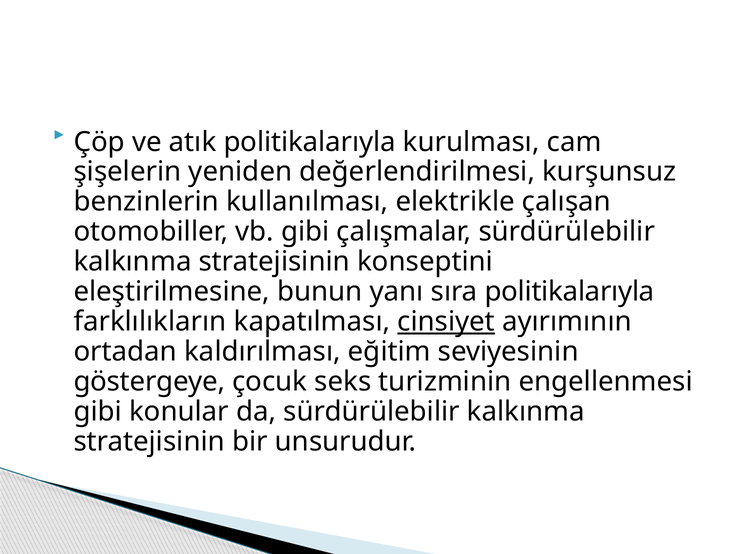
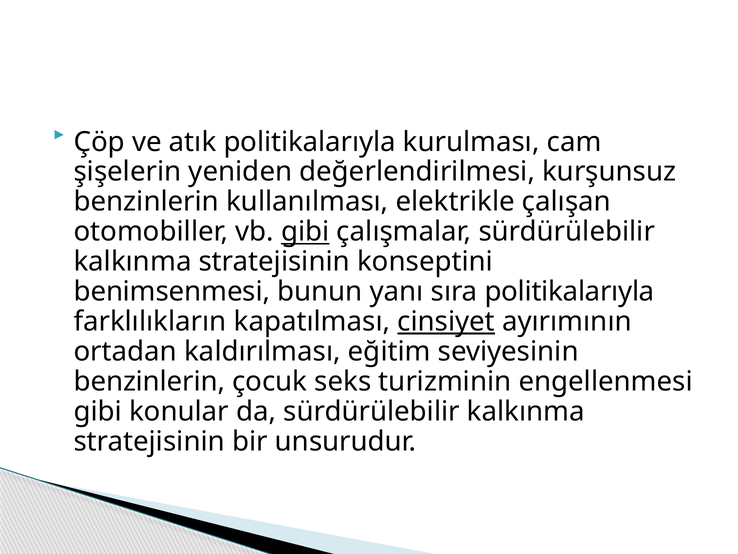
gibi underline: none -> present (305, 232)
eleştirilmesine: eleştirilmesine -> benimsenmesi (172, 291)
göstergeye: göstergeye -> benzinlerin (149, 381)
